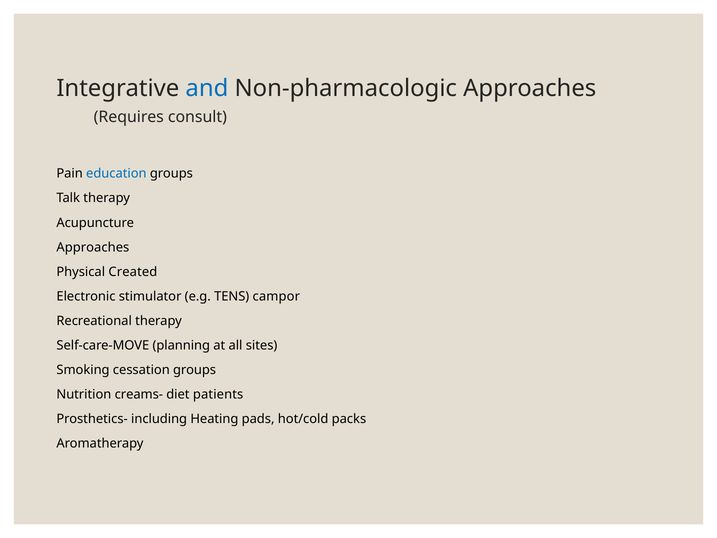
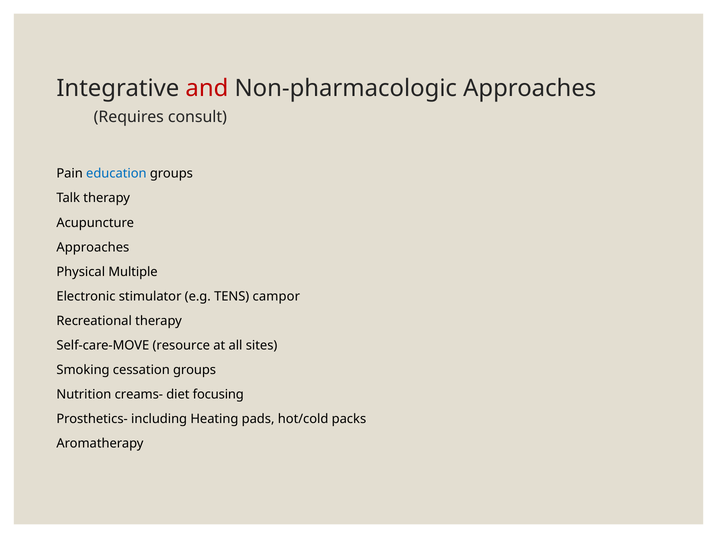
and colour: blue -> red (207, 88)
Created: Created -> Multiple (133, 272)
planning: planning -> resource (181, 345)
patients: patients -> focusing (218, 394)
